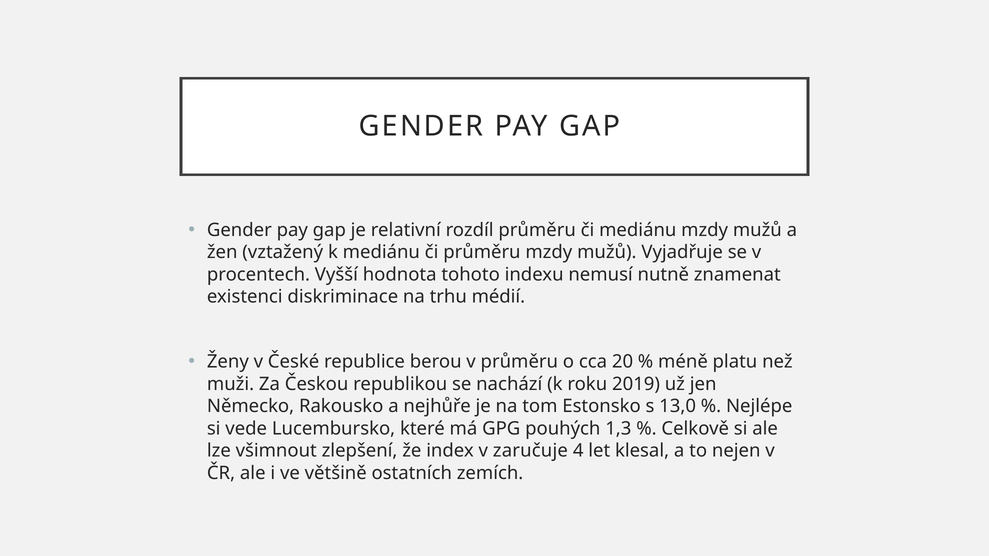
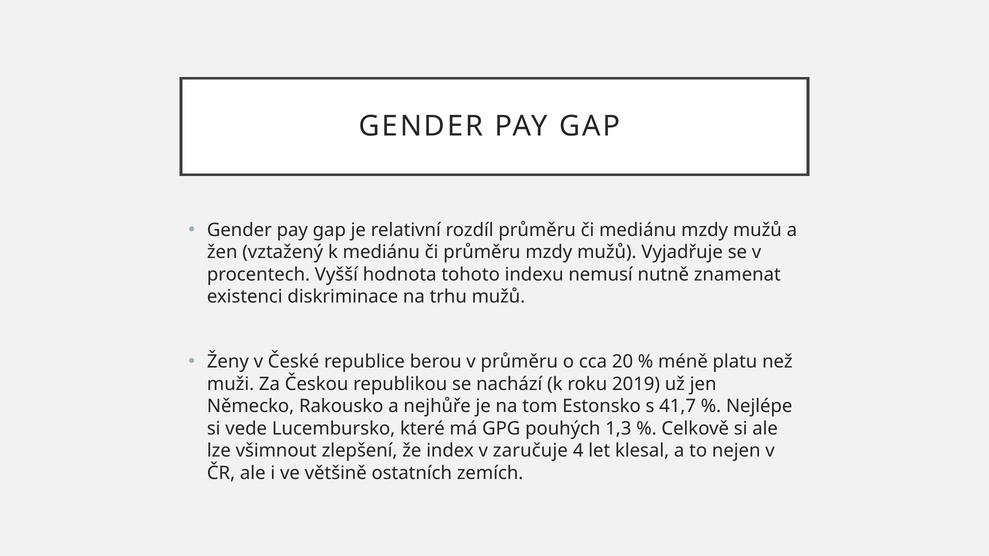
trhu médií: médií -> mužů (498, 297)
13,0: 13,0 -> 41,7 (678, 407)
